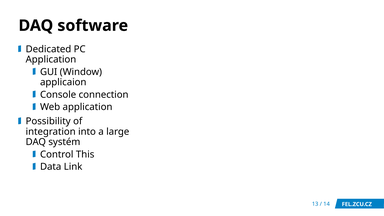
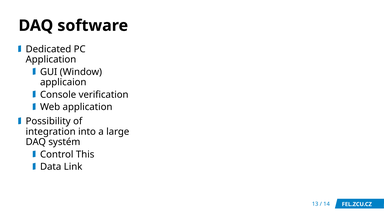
connection: connection -> verification (104, 95)
